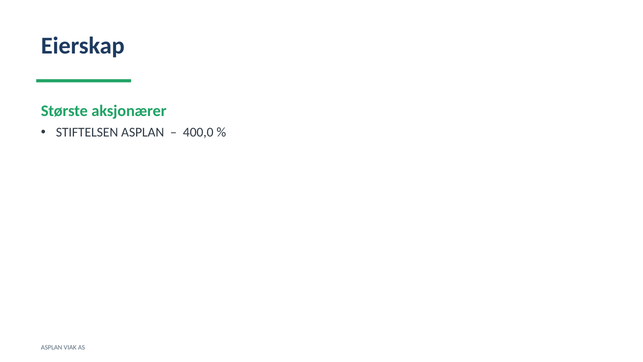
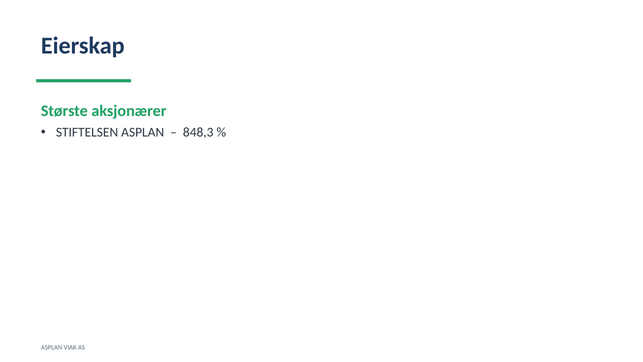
400,0: 400,0 -> 848,3 (198, 132)
